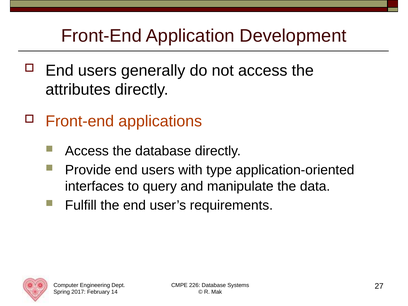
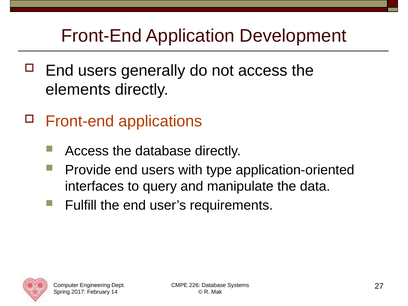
attributes: attributes -> elements (78, 90)
